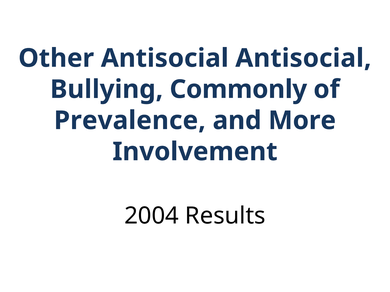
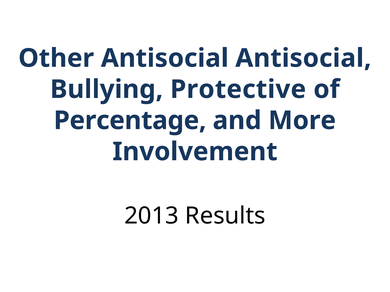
Commonly: Commonly -> Protective (238, 90)
Prevalence: Prevalence -> Percentage (130, 121)
2004: 2004 -> 2013 (152, 216)
